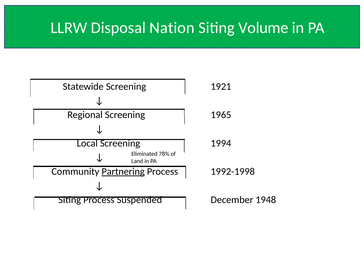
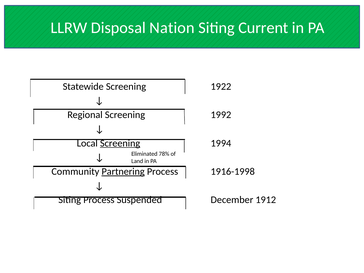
Volume: Volume -> Current (263, 28)
1921: 1921 -> 1922 (221, 86)
1965: 1965 -> 1992 (221, 115)
Screening underline: none -> present (120, 143)
1992-1998: 1992-1998 -> 1916-1998 (233, 172)
1948: 1948 -> 1912 (266, 200)
